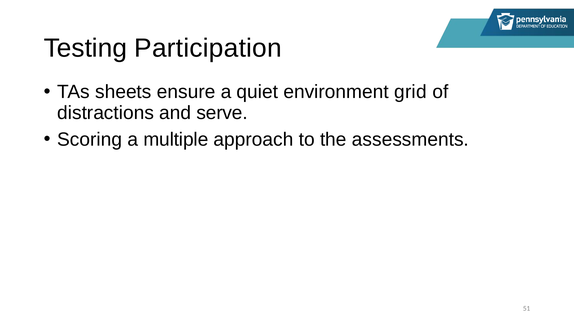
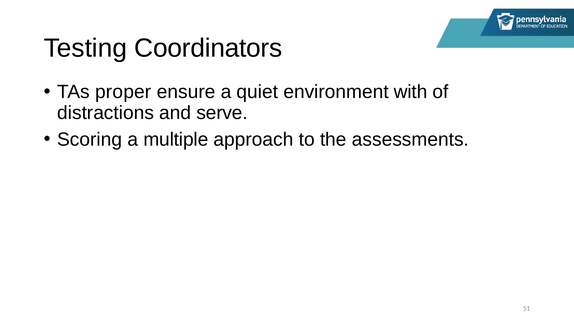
Participation: Participation -> Coordinators (208, 48)
sheets: sheets -> proper (123, 92)
grid: grid -> with (411, 92)
